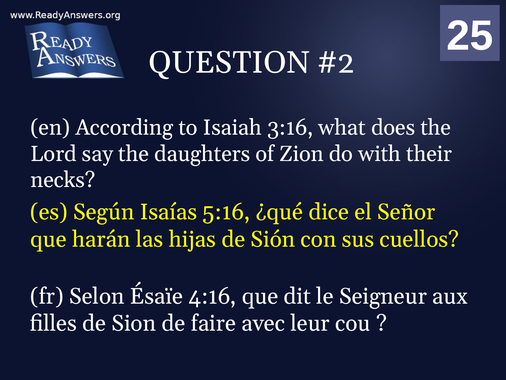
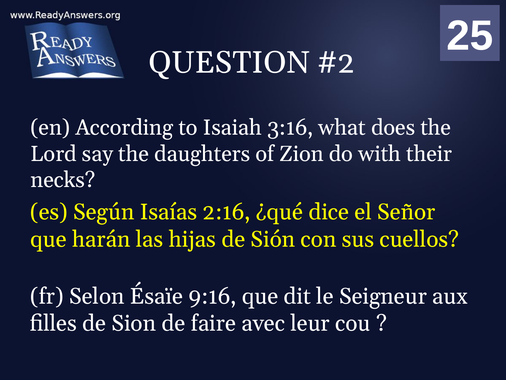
5:16: 5:16 -> 2:16 (227, 212)
4:16: 4:16 -> 9:16 (212, 296)
